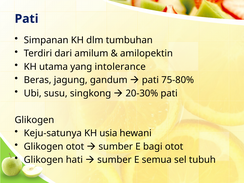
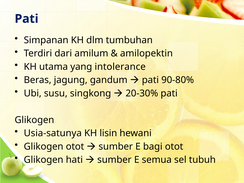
75-80%: 75-80% -> 90-80% (178, 80)
Keju-satunya: Keju-satunya -> Usia-satunya (53, 133)
usia: usia -> lisin (108, 133)
